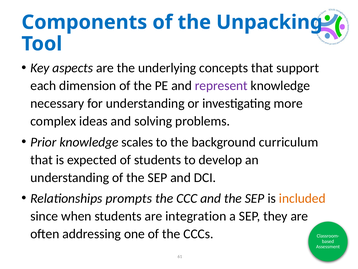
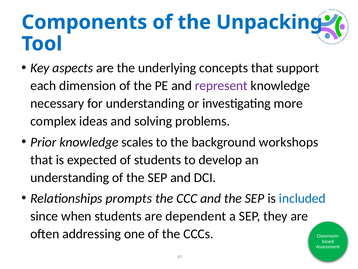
curriculum: curriculum -> workshops (289, 142)
included colour: orange -> blue (302, 198)
integration: integration -> dependent (196, 216)
